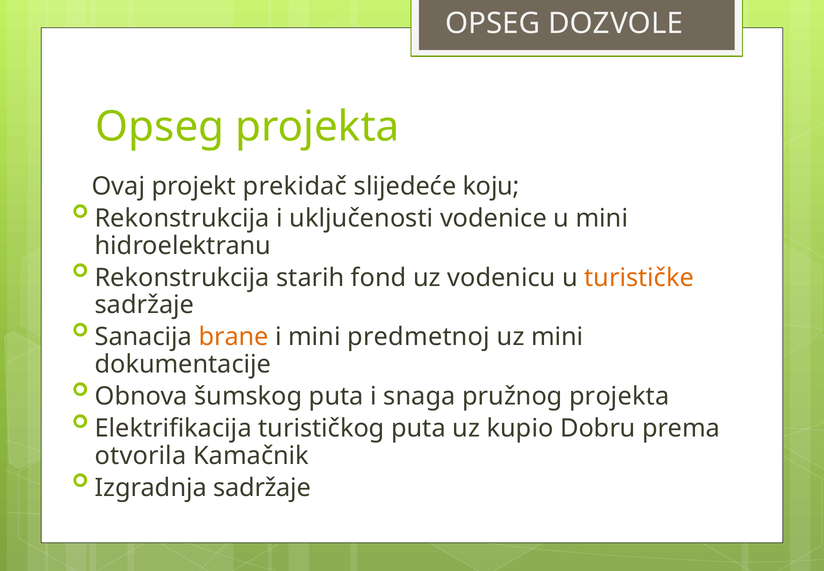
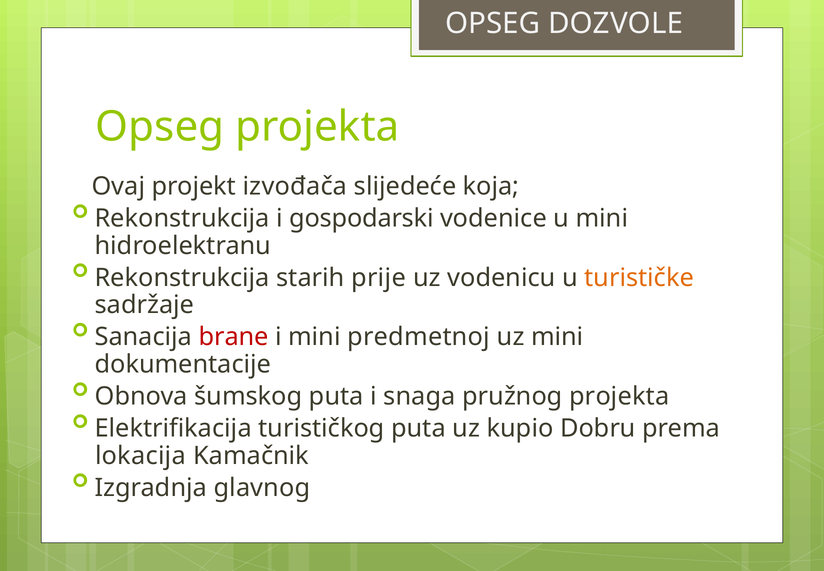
prekidač: prekidač -> izvođača (295, 186)
koju: koju -> koja (491, 186)
uključenosti: uključenosti -> gospodarski (362, 218)
fond: fond -> prije (379, 277)
brane colour: orange -> red (234, 337)
otvorila: otvorila -> lokacija (141, 455)
Izgradnja sadržaje: sadržaje -> glavnog (262, 487)
